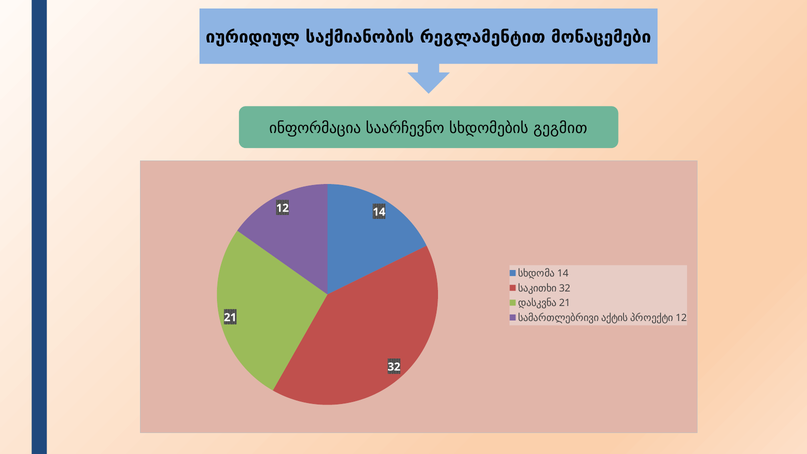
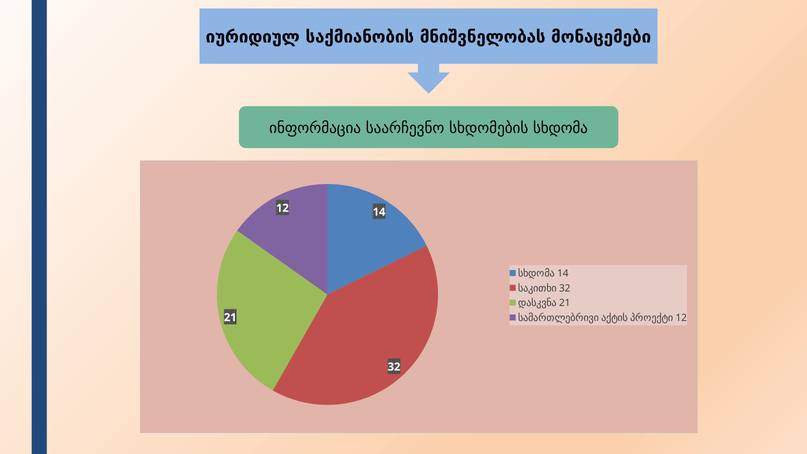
რეგლამენტით: რეგლამენტით -> მნიშვნელობას (483, 37)
სხდომების გეგმით: გეგმით -> სხდომა (560, 128)
